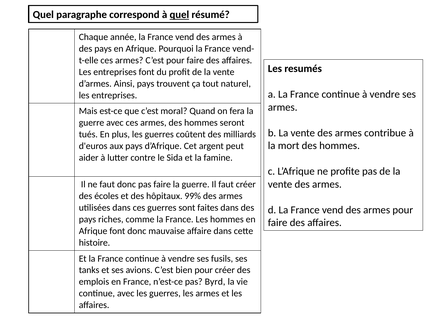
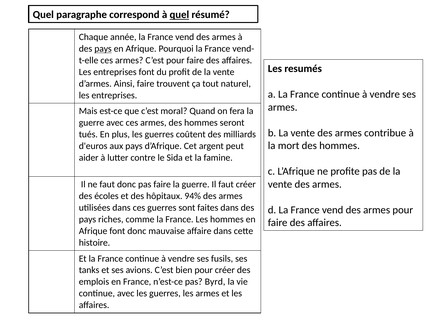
pays underline: none -> present (103, 49)
Ainsi pays: pays -> faire (146, 84)
99%: 99% -> 94% (193, 196)
